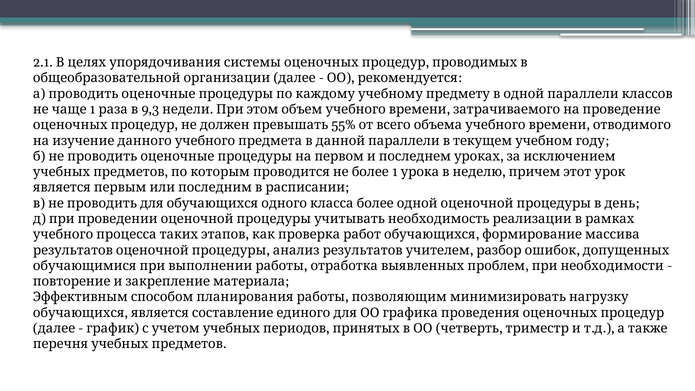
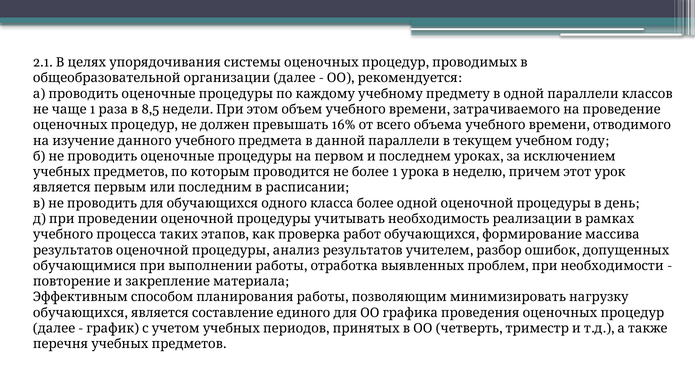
9,3: 9,3 -> 8,5 (150, 109)
55%: 55% -> 16% (344, 125)
